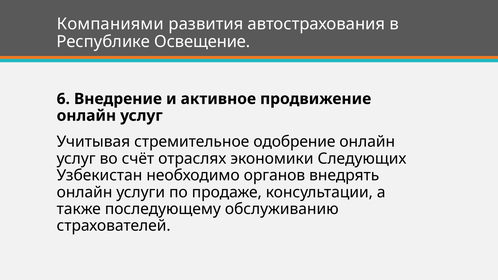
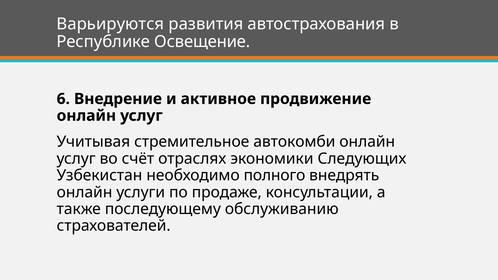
Компаниями: Компаниями -> Варьируются (110, 24)
одобрение: одобрение -> автокомби (294, 142)
органов: органов -> полного (274, 175)
